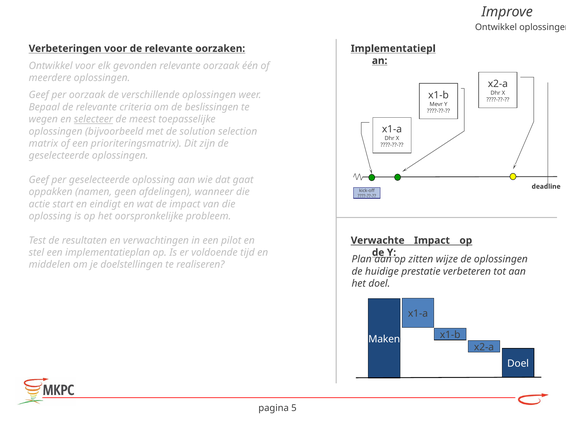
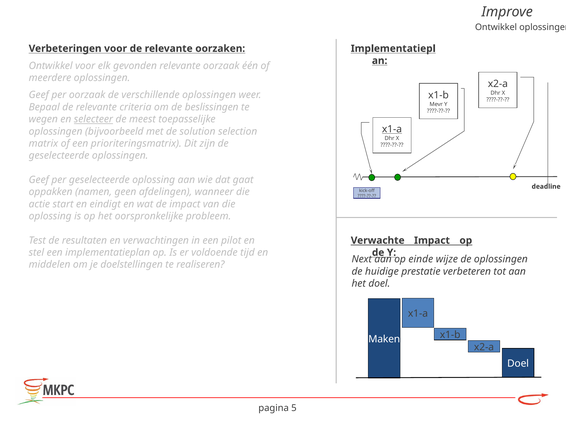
x1-a underline: none -> present (392, 129)
Plan: Plan -> Next (362, 260)
zitten: zitten -> einde (421, 260)
